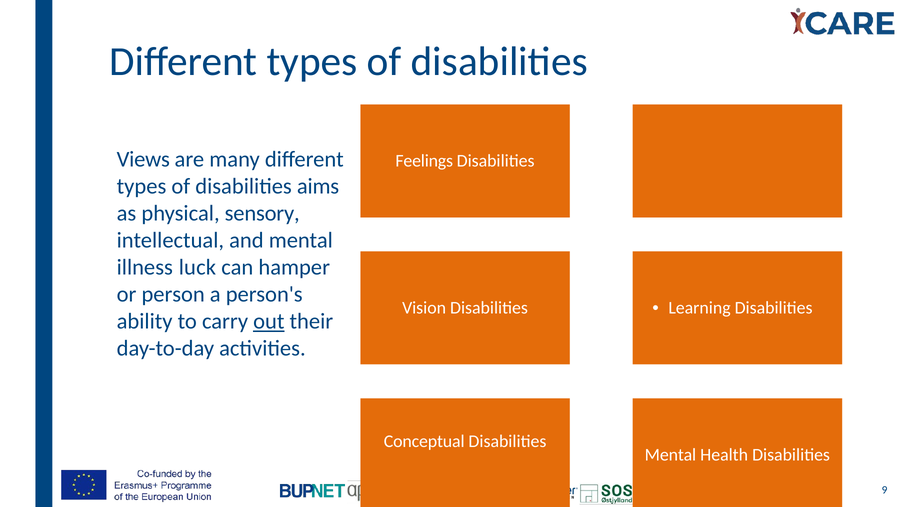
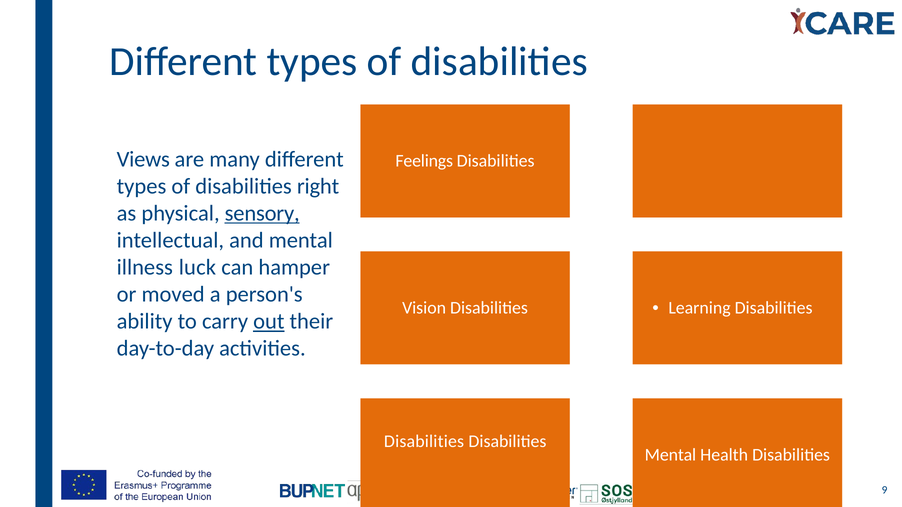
aims: aims -> right (318, 186)
sensory underline: none -> present (262, 214)
person: person -> moved (173, 295)
Conceptual: Conceptual -> Disabilities (424, 442)
